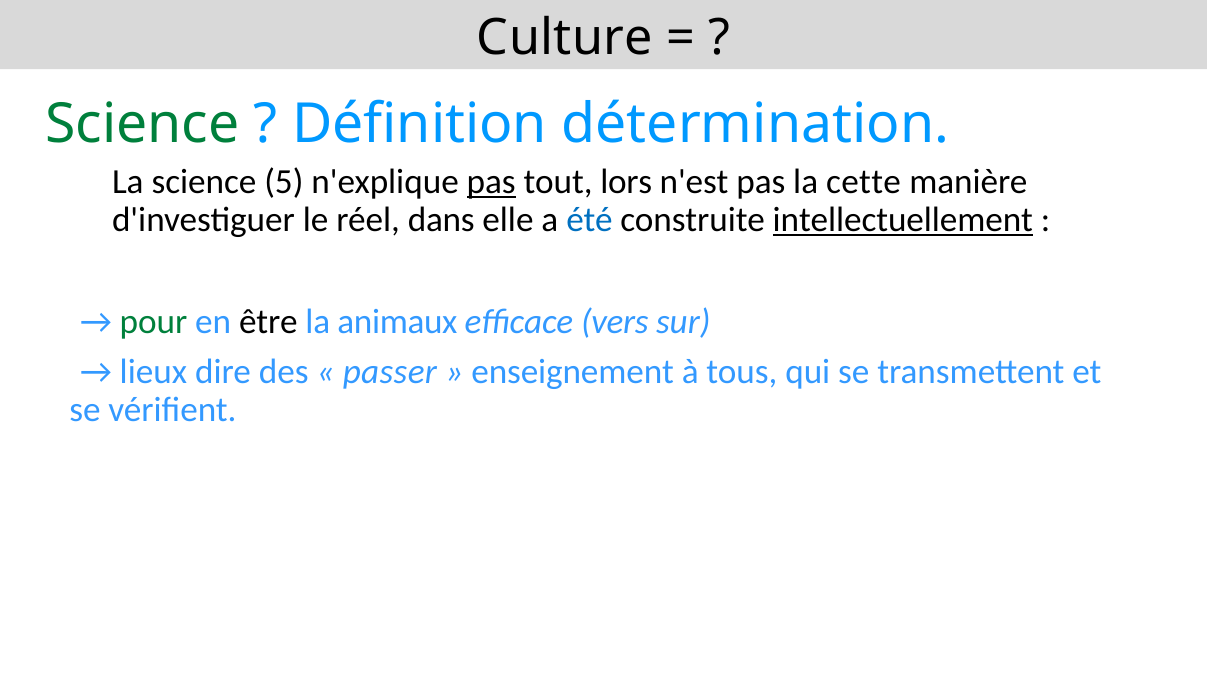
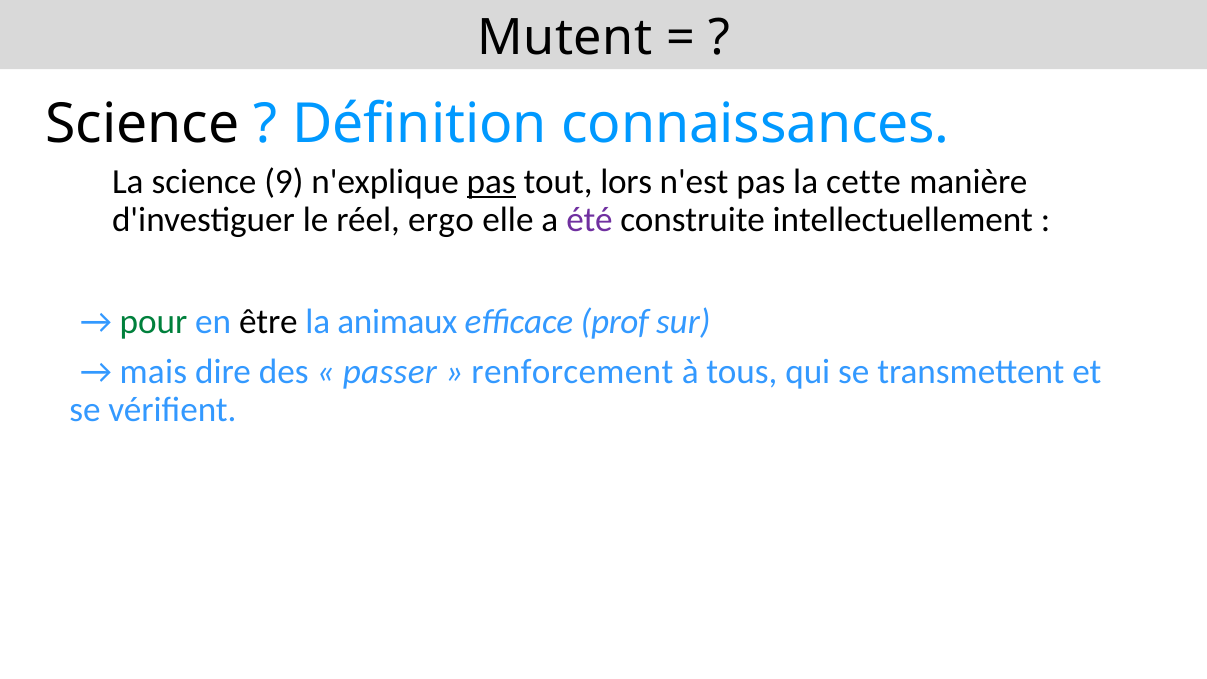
Culture: Culture -> Mutent (565, 38)
Science colour: green -> black (142, 125)
détermination: détermination -> connaissances (756, 125)
5: 5 -> 9 (284, 182)
dans: dans -> ergo (441, 220)
été colour: blue -> purple (589, 220)
intellectuellement underline: present -> none (903, 220)
vers: vers -> prof (615, 321)
lieux: lieux -> mais (153, 372)
enseignement: enseignement -> renforcement (572, 372)
